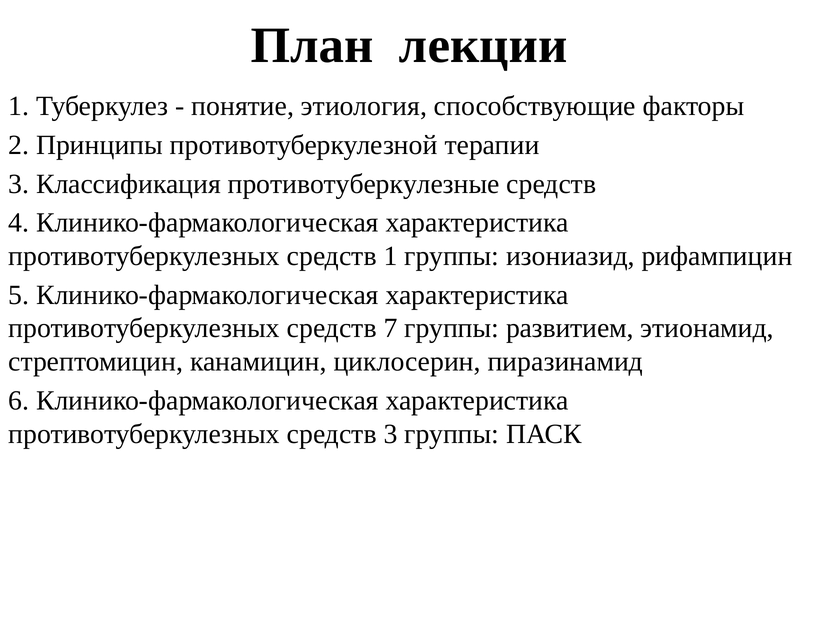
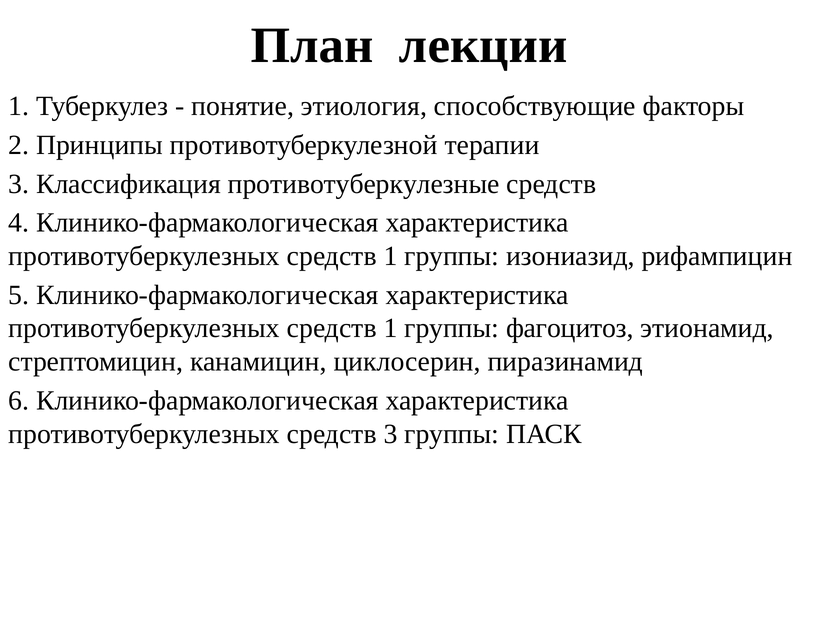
7: 7 -> 1 (390, 328)
развитием: развитием -> фагоцитоз (570, 328)
